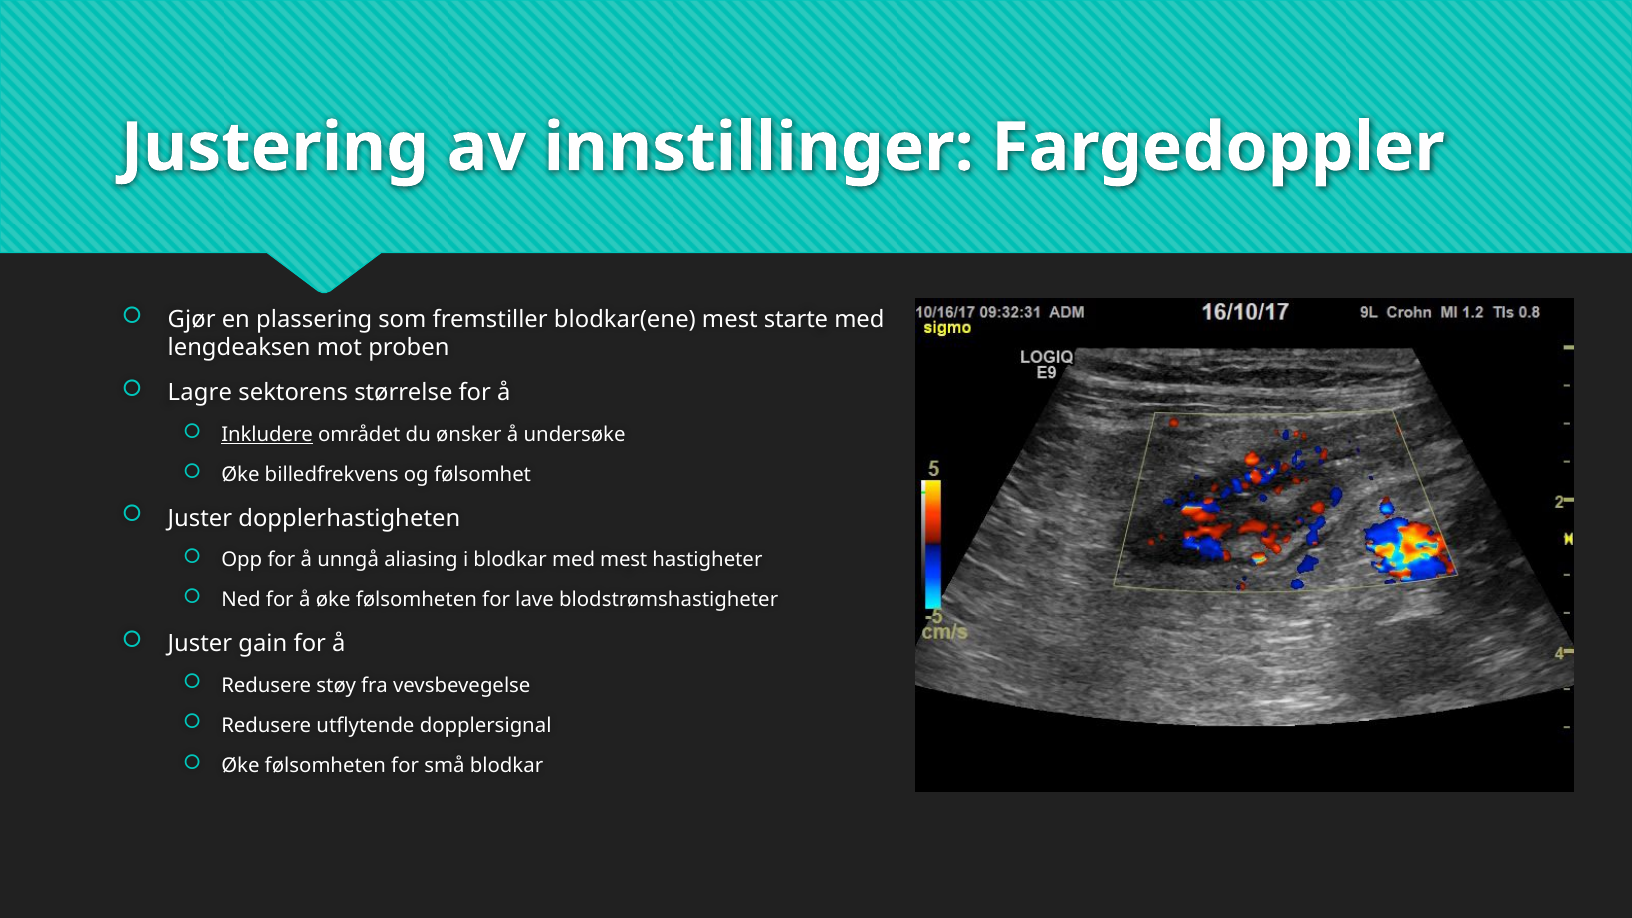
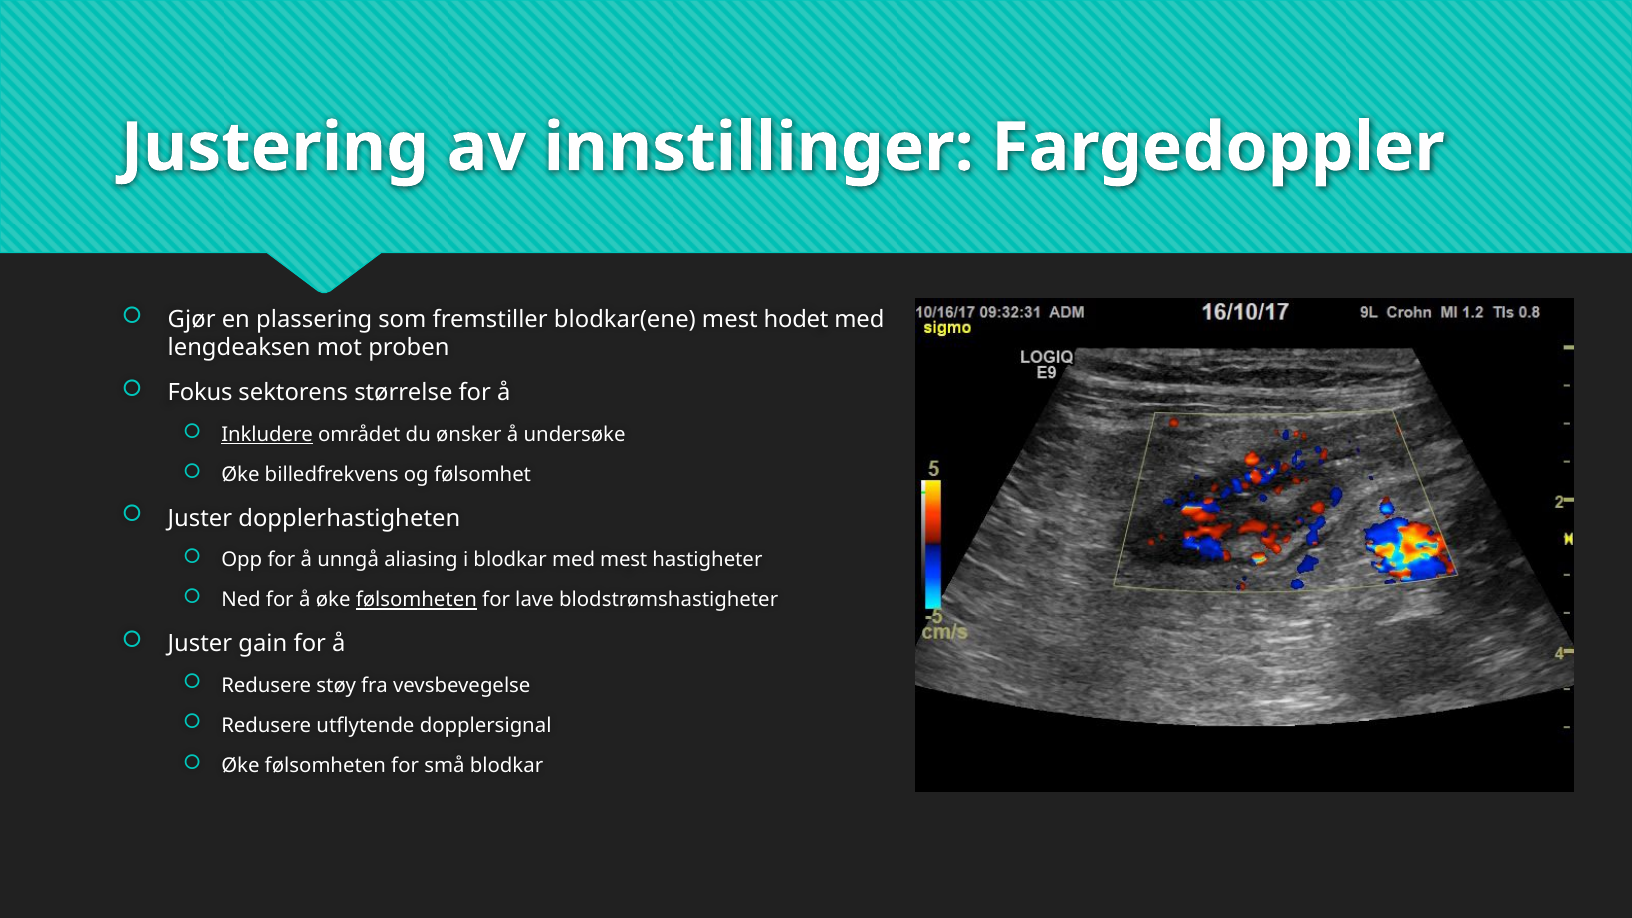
starte: starte -> hodet (796, 319)
Lagre: Lagre -> Fokus (200, 393)
følsomheten underline: none -> present (416, 600)
